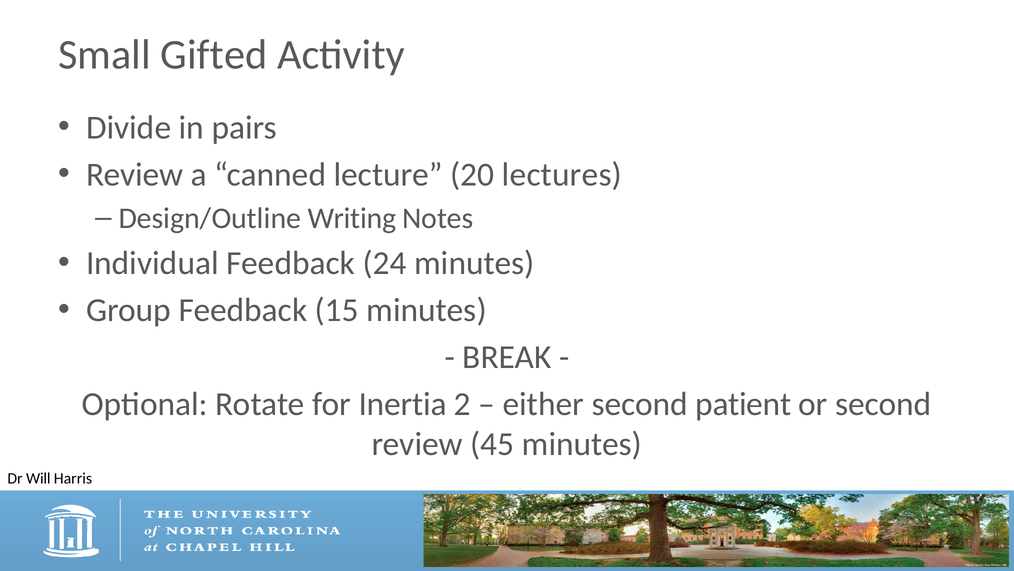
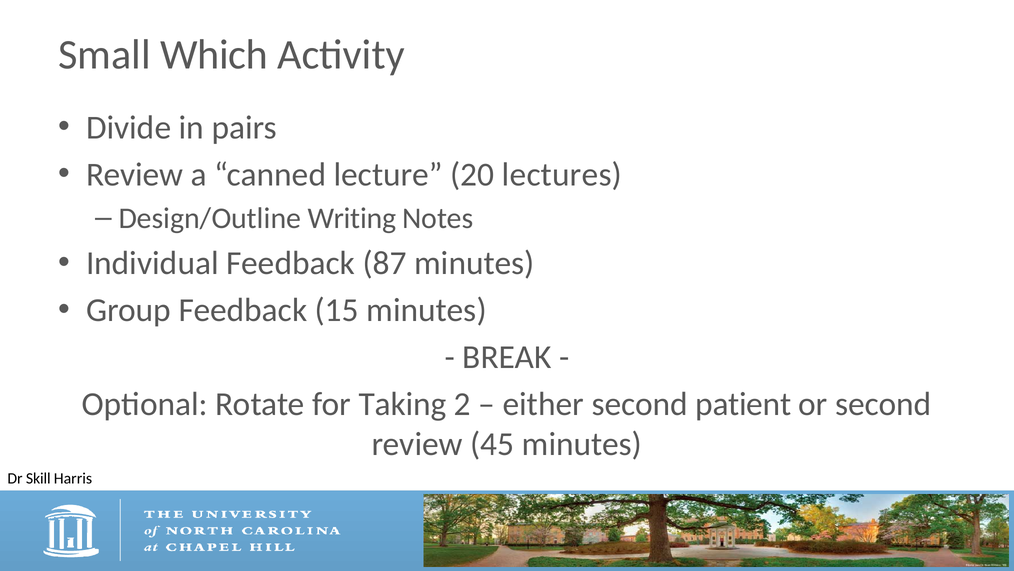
Gifted: Gifted -> Which (214, 55)
24: 24 -> 87 (385, 263)
Inertia: Inertia -> Taking (403, 404)
Will: Will -> Skill (38, 478)
